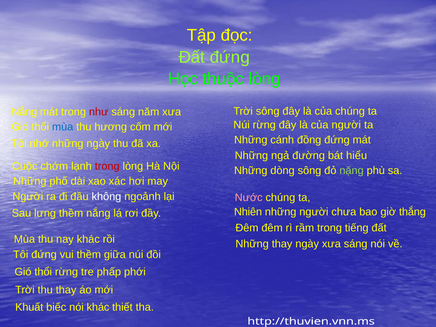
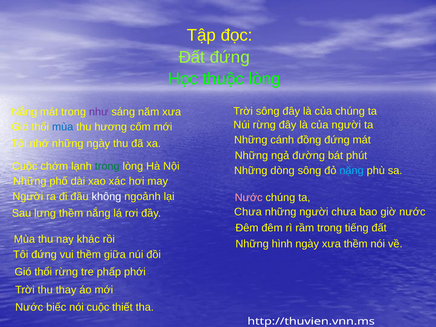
như colour: red -> purple (99, 112)
hiểu: hiểu -> phút (357, 156)
trong colour: red -> green (107, 166)
nặng colour: light green -> light blue (352, 170)
Nhiên: Nhiên -> Chưa (248, 212)
giờ thắng: thắng -> nước (412, 212)
Những thay: thay -> hình (282, 244)
xưa sáng: sáng -> thềm (356, 244)
Khuất: Khuất -> Nước (29, 307)
nói khác: khác -> cuộc (98, 307)
